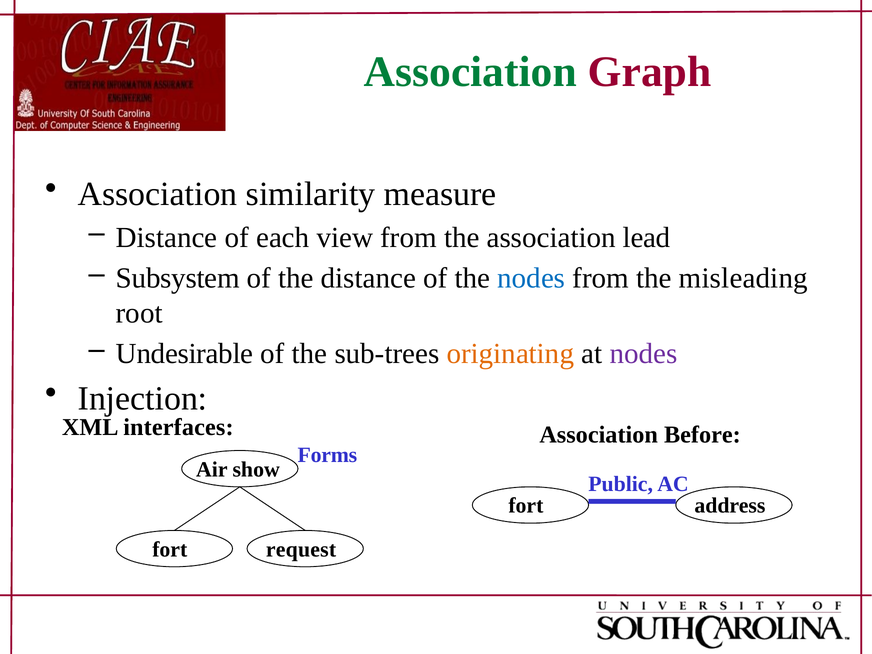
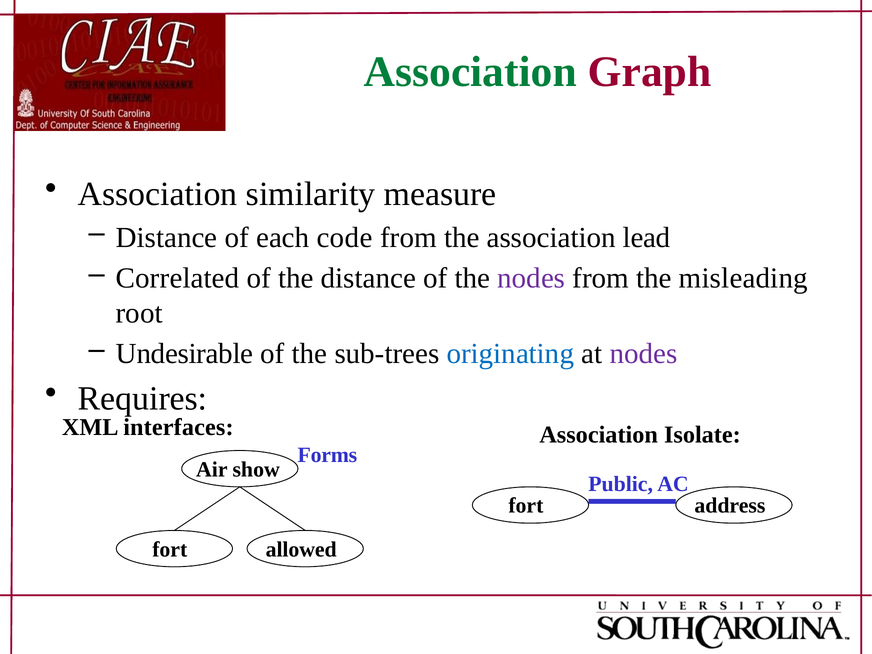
view: view -> code (345, 237)
Subsystem: Subsystem -> Correlated (178, 278)
nodes colour: blue -> purple (531, 278)
originating colour: orange -> blue (510, 354)
Injection: Injection -> Requires (143, 399)
Before: Before -> Isolate (702, 435)
request: request -> allowed (301, 549)
